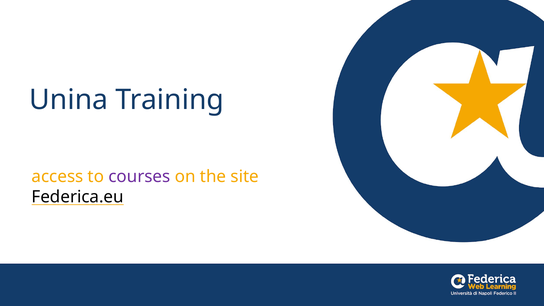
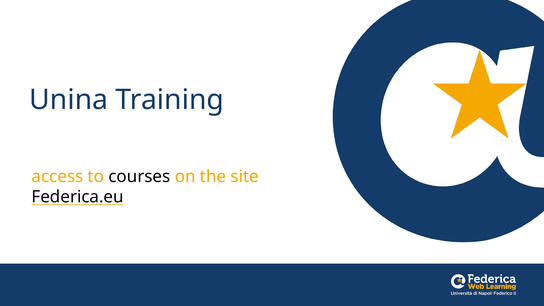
courses colour: purple -> black (139, 177)
